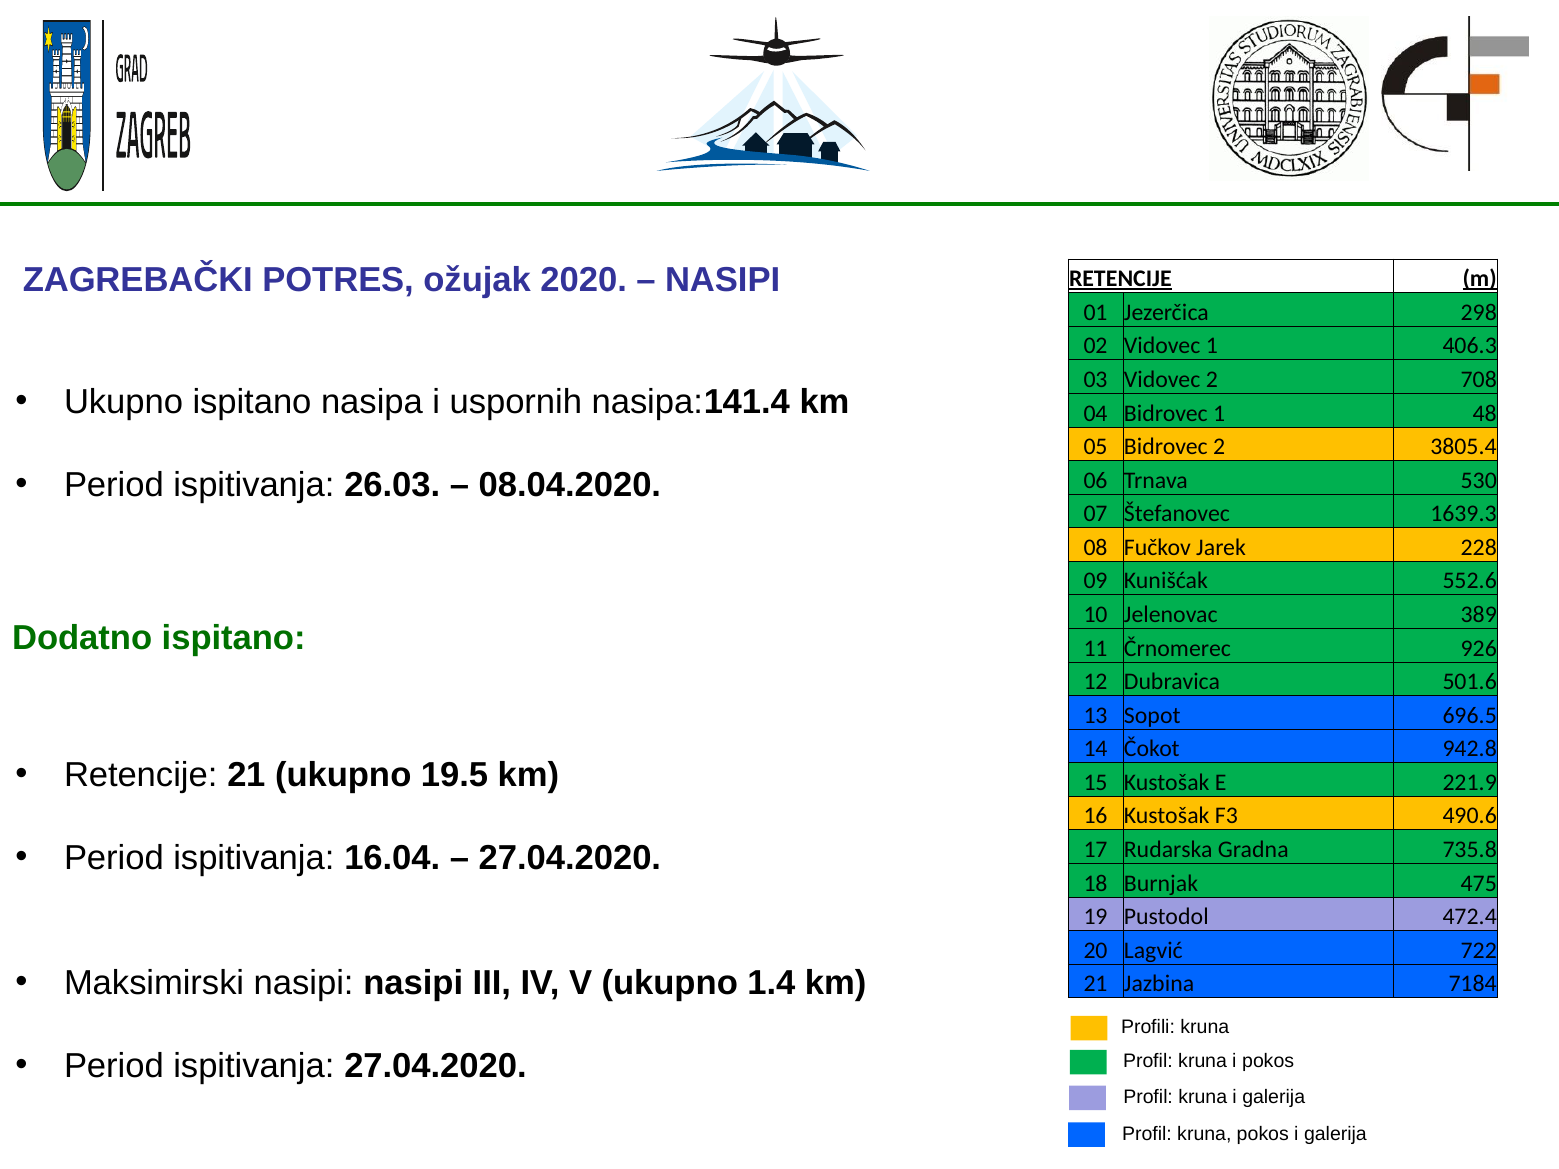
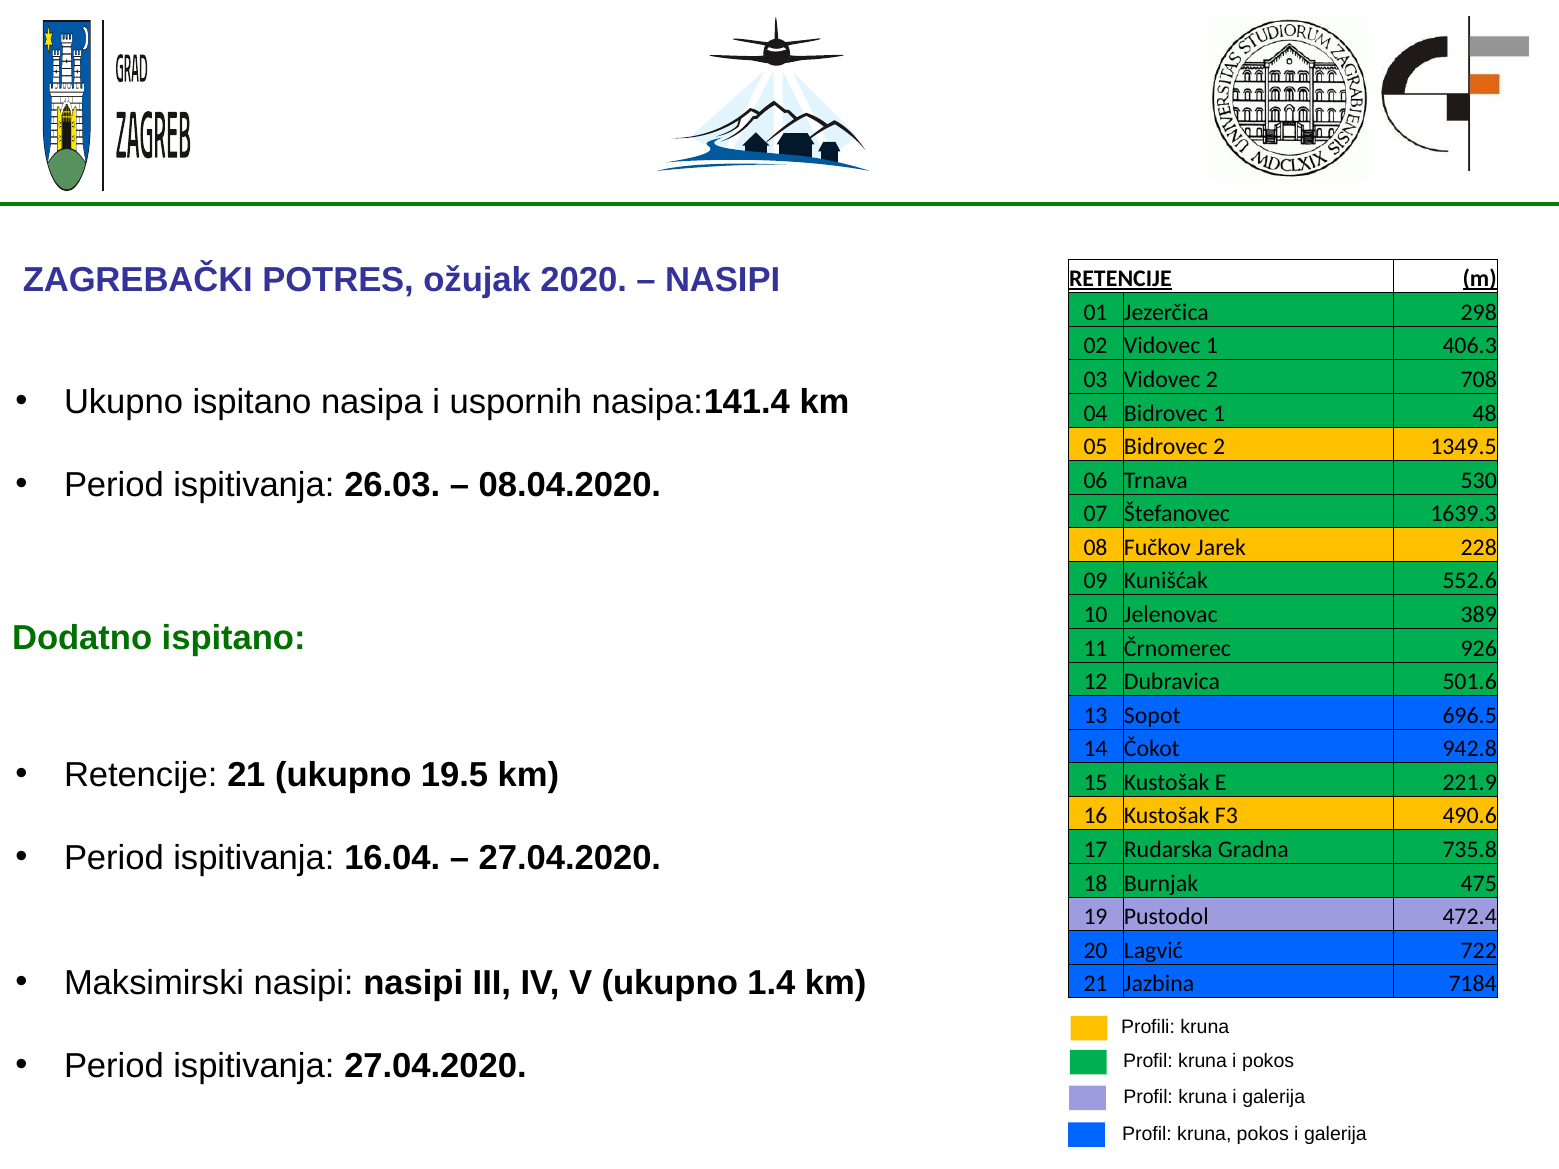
3805.4: 3805.4 -> 1349.5 (1463, 447)
